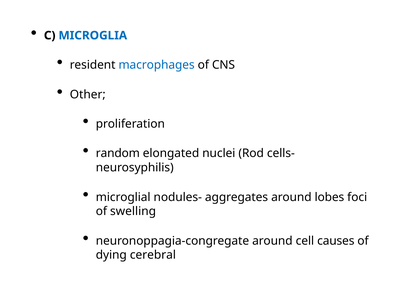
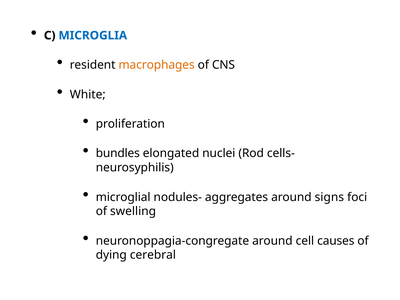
macrophages colour: blue -> orange (157, 65)
Other: Other -> White (88, 94)
random: random -> bundles (118, 153)
lobes: lobes -> signs (329, 197)
